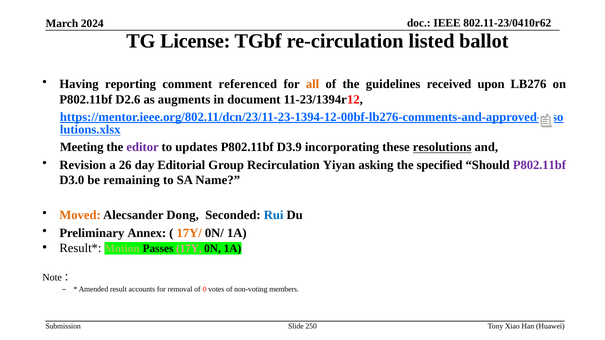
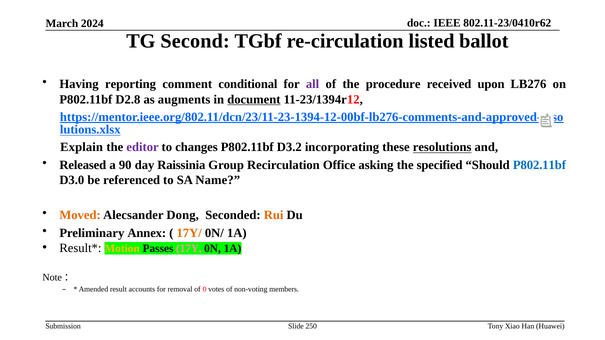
License: License -> Second (195, 41)
referenced: referenced -> conditional (248, 84)
all colour: orange -> purple (313, 84)
guidelines: guidelines -> procedure (393, 84)
D2.6: D2.6 -> D2.8 (128, 99)
document underline: none -> present (254, 99)
Meeting: Meeting -> Explain (82, 147)
updates: updates -> changes (196, 147)
D3.9: D3.9 -> D3.2 (289, 147)
Revision: Revision -> Released (83, 165)
26: 26 -> 90 (125, 165)
Editorial: Editorial -> Raissinia (181, 165)
Yiyan: Yiyan -> Office (339, 165)
P802.11bf colour: purple -> blue (539, 165)
remaining: remaining -> referenced (132, 180)
Rui colour: blue -> orange (274, 215)
Motion colour: light green -> yellow (122, 249)
